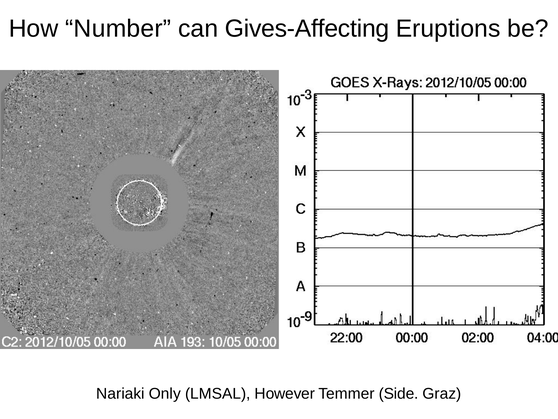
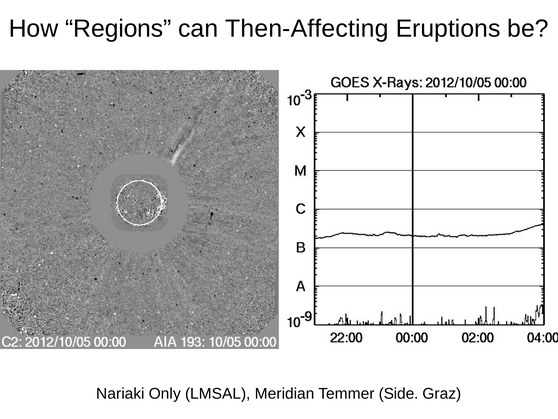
Number: Number -> Regions (118, 29)
Gives-Affecting: Gives-Affecting -> Then-Affecting (307, 29)
However: However -> Meridian (285, 393)
